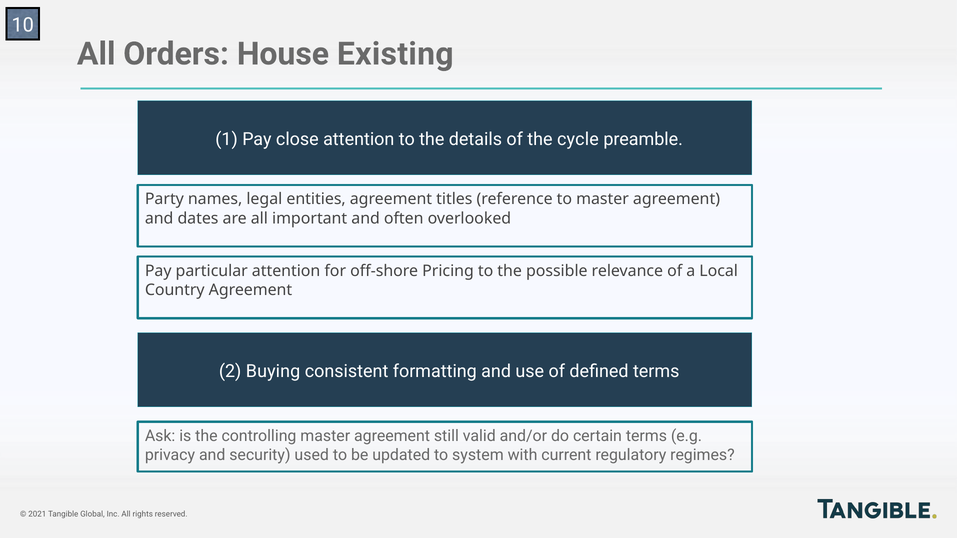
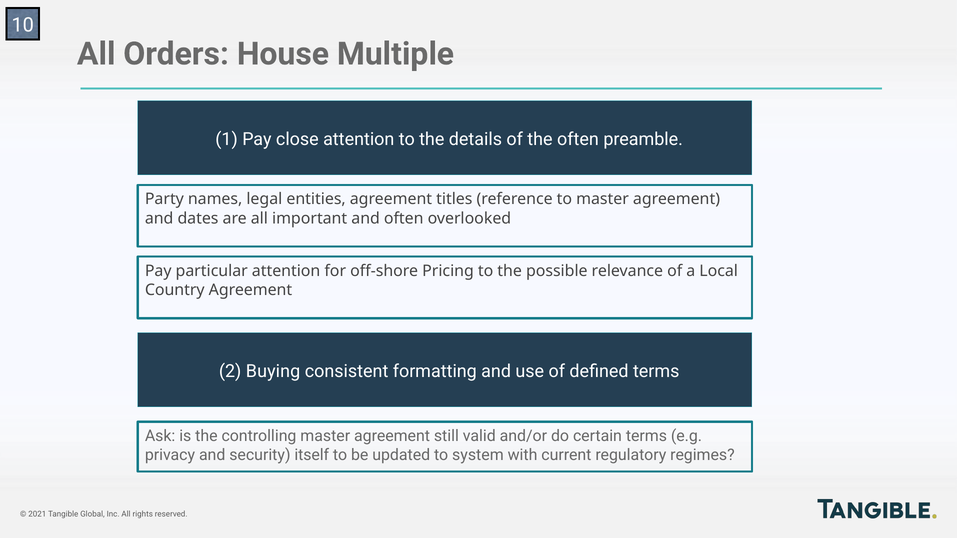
Existing: Existing -> Multiple (395, 54)
the cycle: cycle -> often (578, 139)
used: used -> itself (312, 455)
